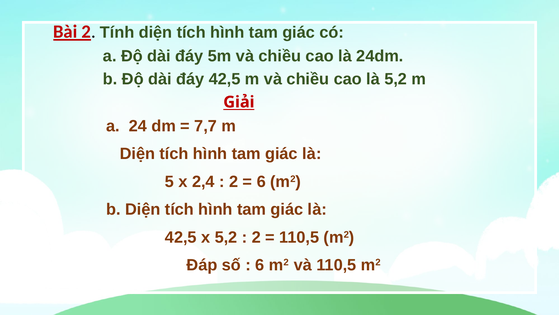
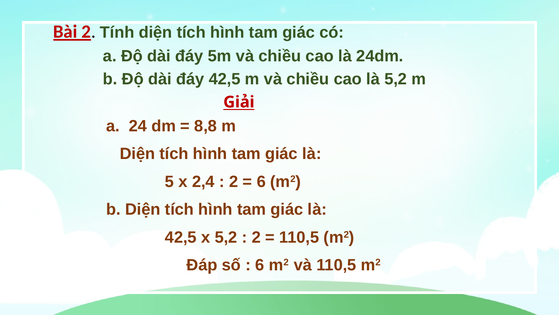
7,7: 7,7 -> 8,8 (206, 126)
